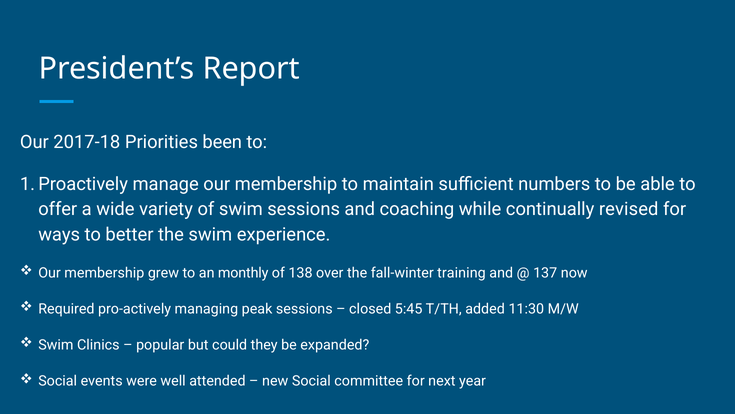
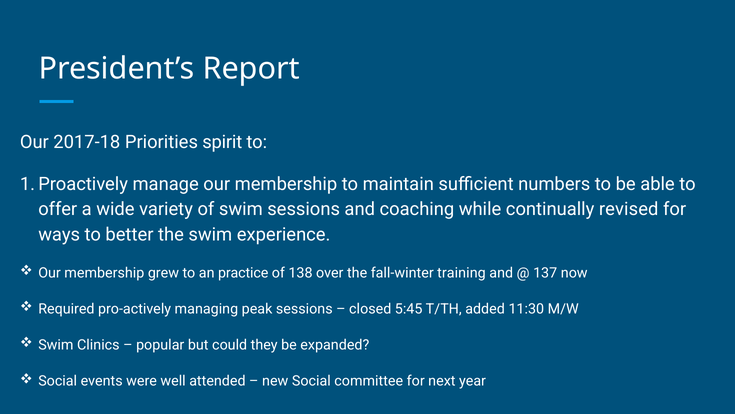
been: been -> spirit (222, 142)
monthly: monthly -> practice (243, 273)
